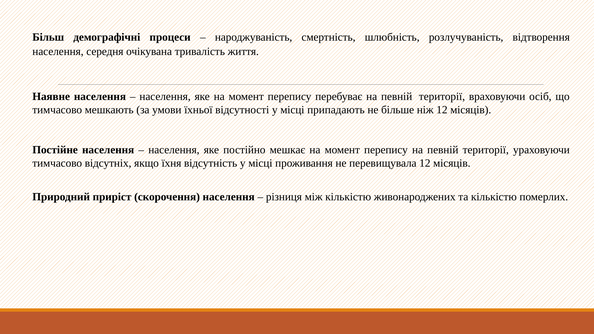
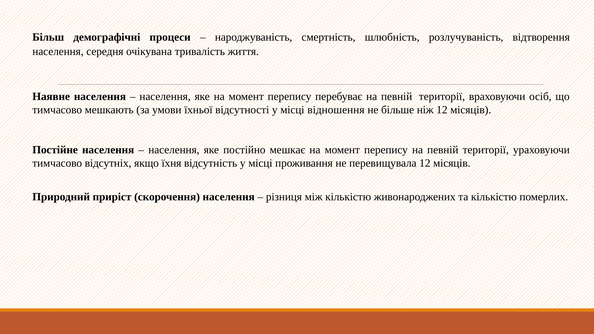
припадають: припадають -> відношення (336, 110)
